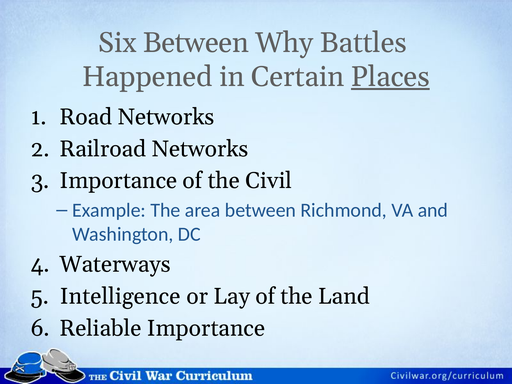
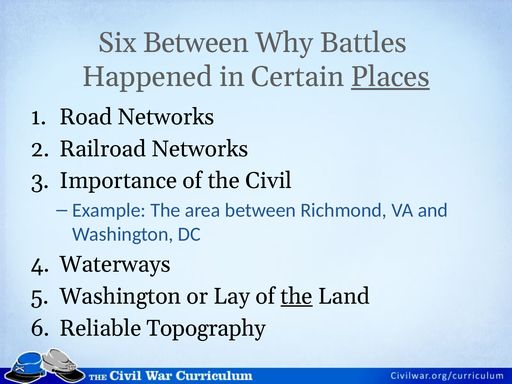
Intelligence: Intelligence -> Washington (120, 296)
the underline: none -> present (297, 296)
Reliable Importance: Importance -> Topography (206, 328)
